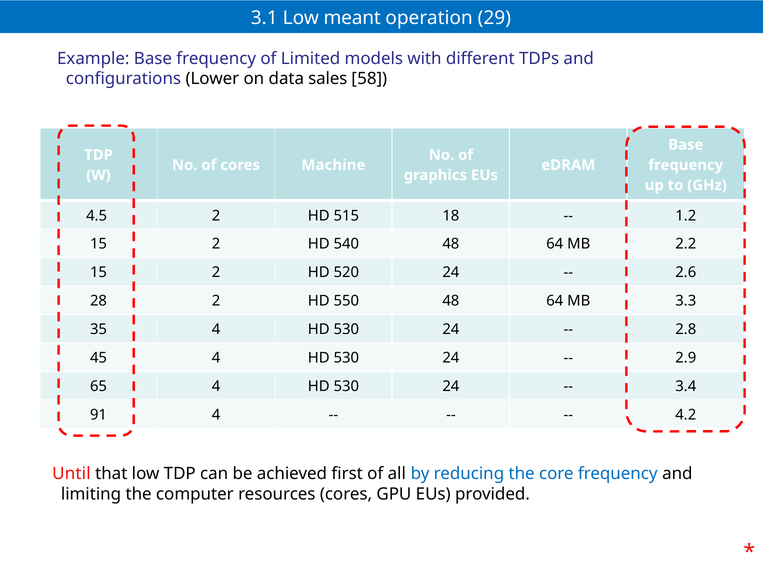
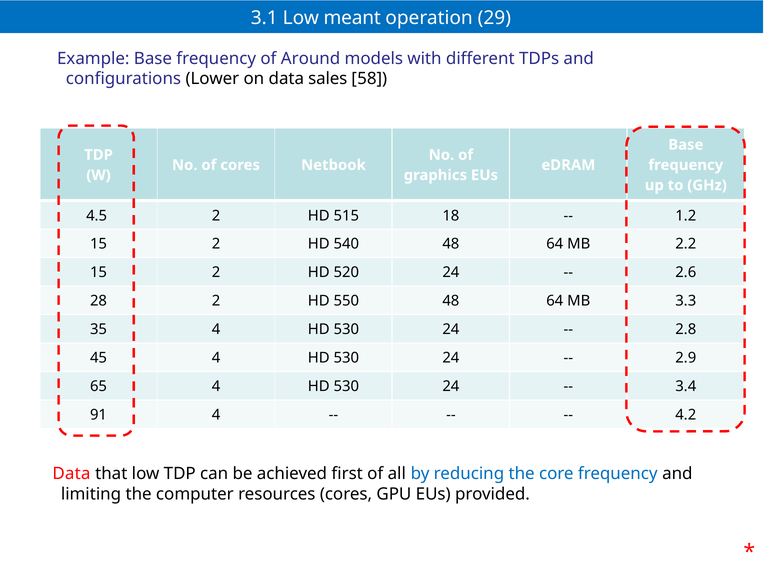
Limited: Limited -> Around (311, 58)
Machine: Machine -> Netbook (333, 165)
Until: Until -> Data (71, 474)
